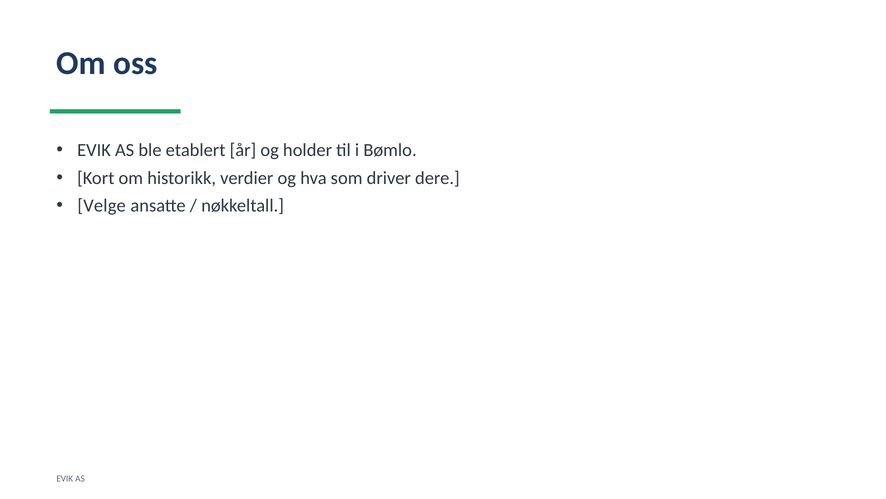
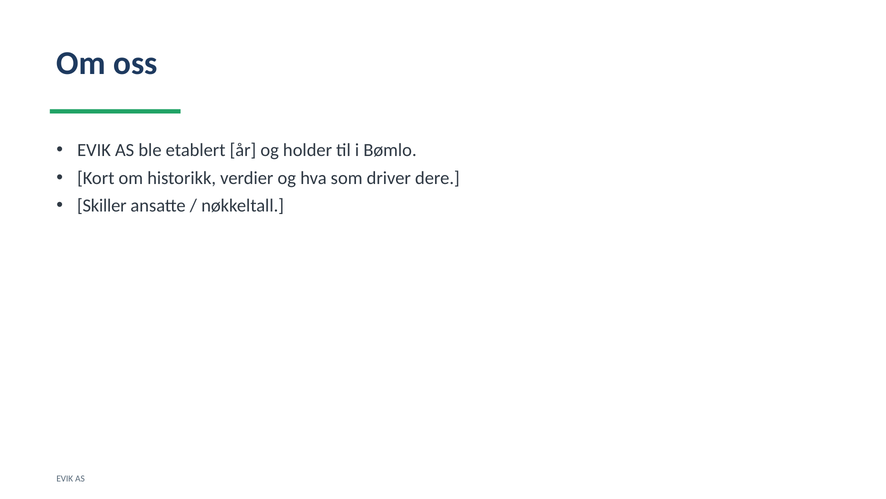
Velge: Velge -> Skiller (102, 205)
